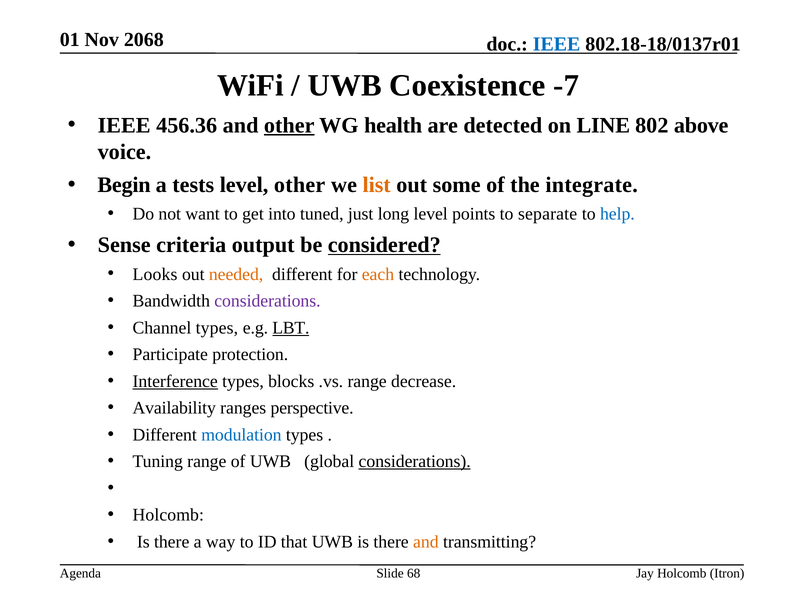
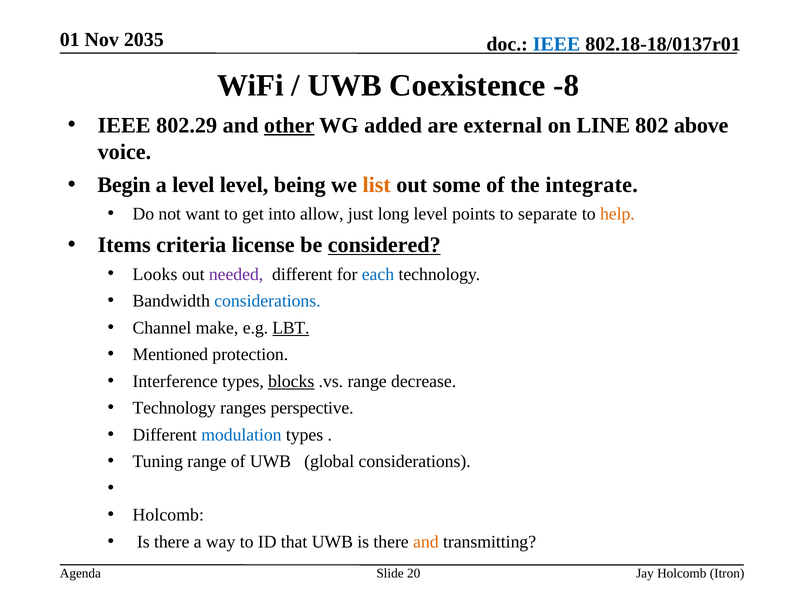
2068: 2068 -> 2035 (144, 40)
-7: -7 -> -8 (566, 86)
456.36: 456.36 -> 802.29 (187, 125)
health: health -> added (393, 125)
detected: detected -> external (503, 125)
a tests: tests -> level (193, 185)
level other: other -> being (300, 185)
tuned: tuned -> allow (322, 214)
help colour: blue -> orange (617, 214)
Sense: Sense -> Items (124, 245)
output: output -> license (263, 245)
needed colour: orange -> purple (236, 274)
each colour: orange -> blue (378, 274)
considerations colour: purple -> blue (267, 301)
Channel types: types -> make (217, 328)
Participate: Participate -> Mentioned (170, 354)
Interference underline: present -> none (175, 381)
blocks underline: none -> present (291, 381)
Availability: Availability -> Technology (174, 408)
considerations underline: present -> none (415, 461)
68: 68 -> 20 (414, 573)
